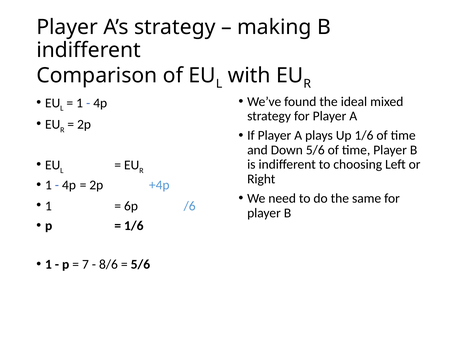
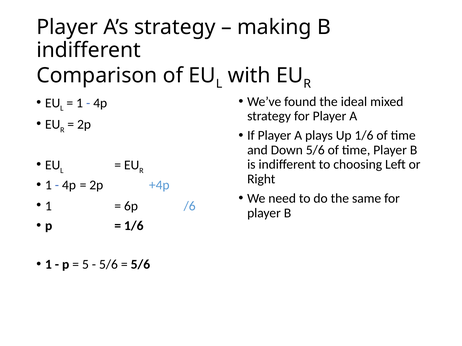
7: 7 -> 5 (85, 265)
8/6: 8/6 -> 5/6 (108, 265)
